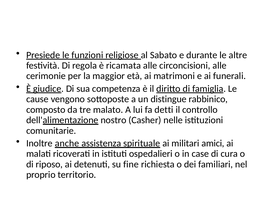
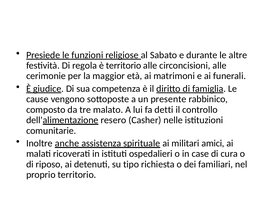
è ricamata: ricamata -> territorio (124, 65)
distingue: distingue -> presente (168, 99)
nostro: nostro -> resero (113, 120)
fine: fine -> tipo (131, 164)
